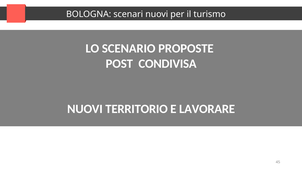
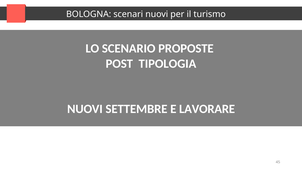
CONDIVISA: CONDIVISA -> TIPOLOGIA (167, 64)
TERRITORIO: TERRITORIO -> SETTEMBRE (136, 109)
